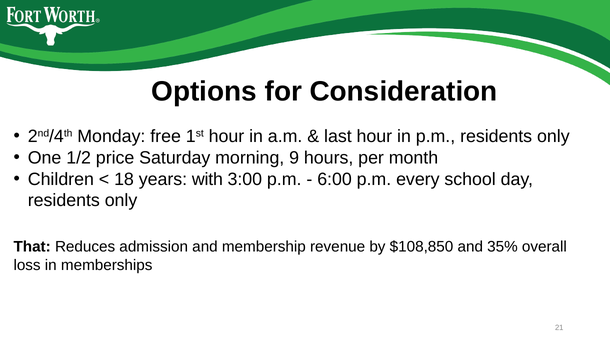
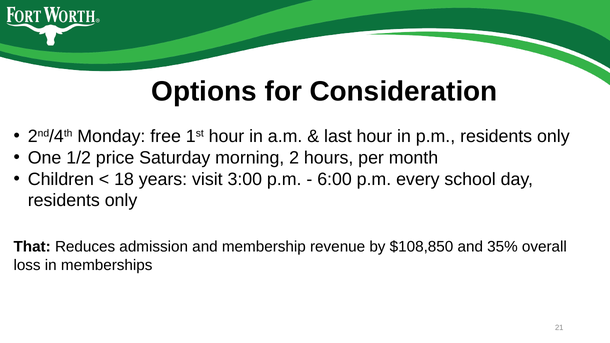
9: 9 -> 2 (294, 158)
with: with -> visit (207, 179)
